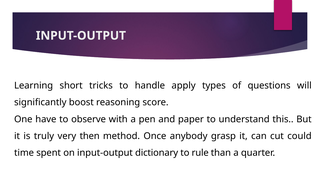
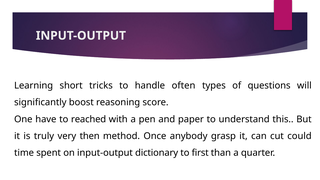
apply: apply -> often (184, 86)
observe: observe -> reached (89, 119)
rule: rule -> first (200, 153)
